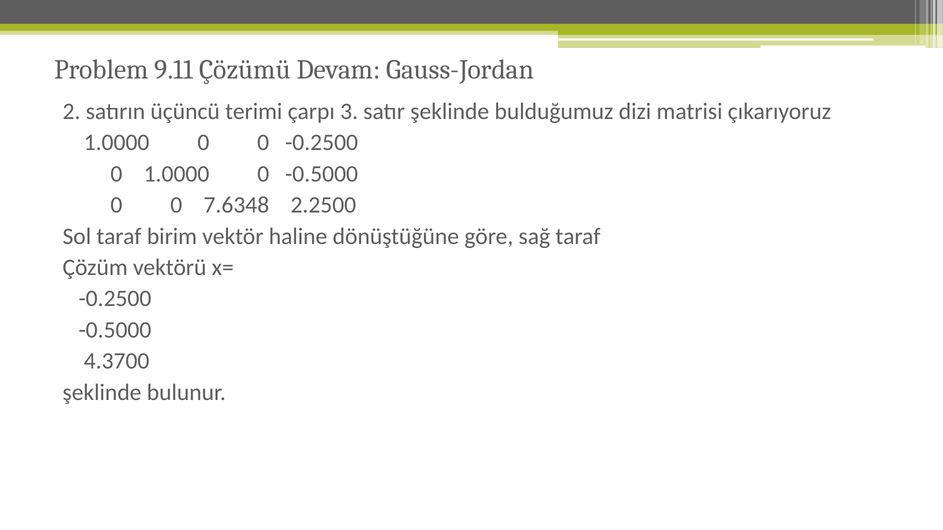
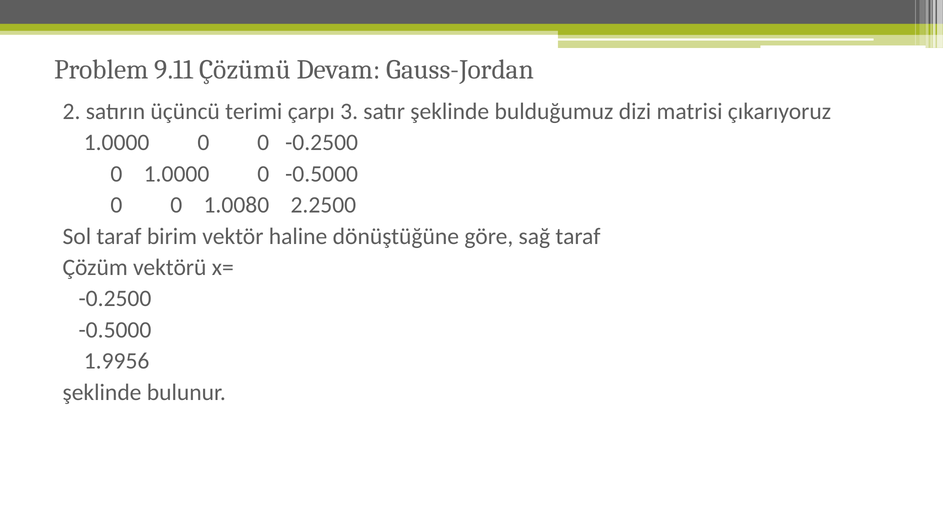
7.6348: 7.6348 -> 1.0080 (236, 205)
4.3700: 4.3700 -> 1.9956 (117, 361)
